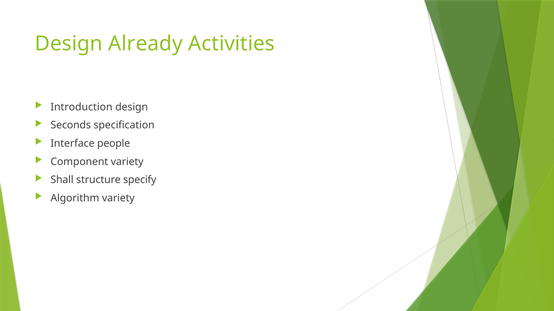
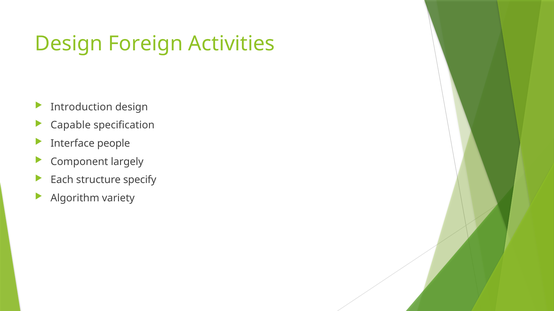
Already: Already -> Foreign (145, 44)
Seconds: Seconds -> Capable (71, 125)
Component variety: variety -> largely (127, 162)
Shall: Shall -> Each (62, 180)
